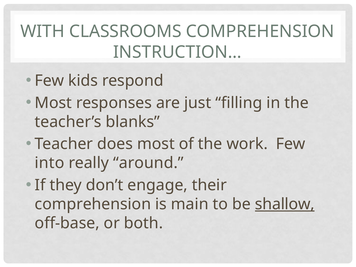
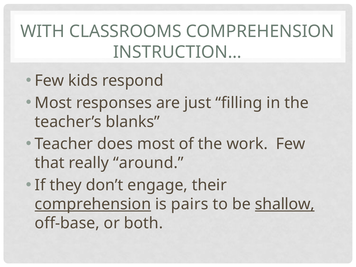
into: into -> that (50, 163)
comprehension underline: none -> present (93, 204)
main: main -> pairs (190, 204)
